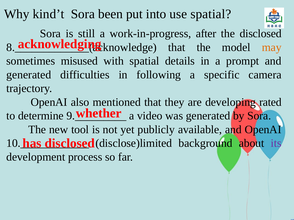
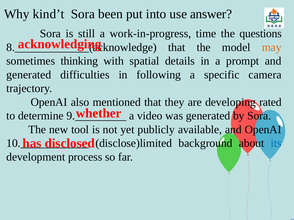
use spatial: spatial -> answer (211, 14)
after: after -> time (206, 34)
the disclosed: disclosed -> questions (261, 34)
misused: misused -> thinking (79, 61)
its colour: purple -> blue (276, 144)
